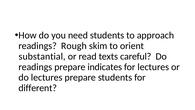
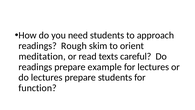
substantial: substantial -> meditation (42, 56)
indicates: indicates -> example (105, 67)
different: different -> function (38, 88)
